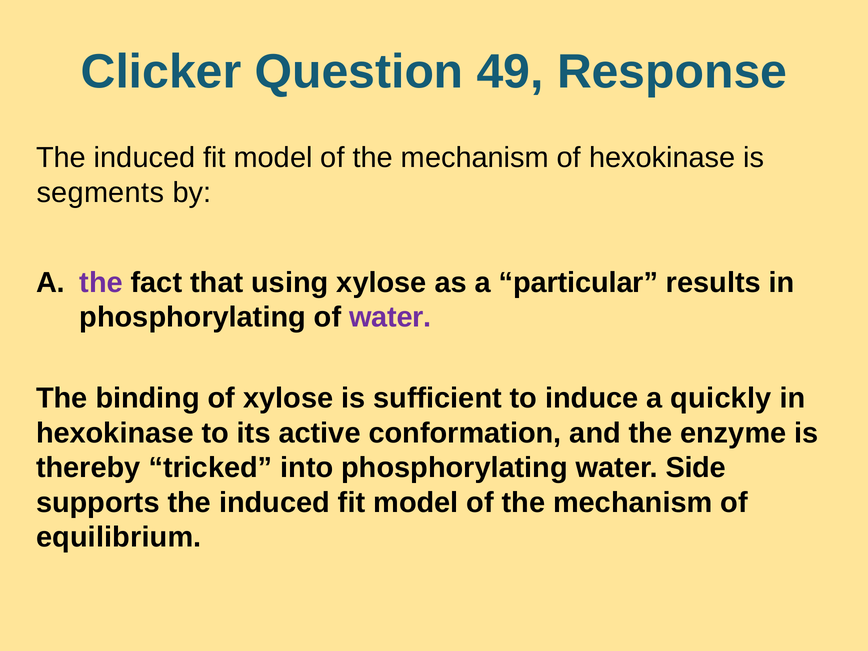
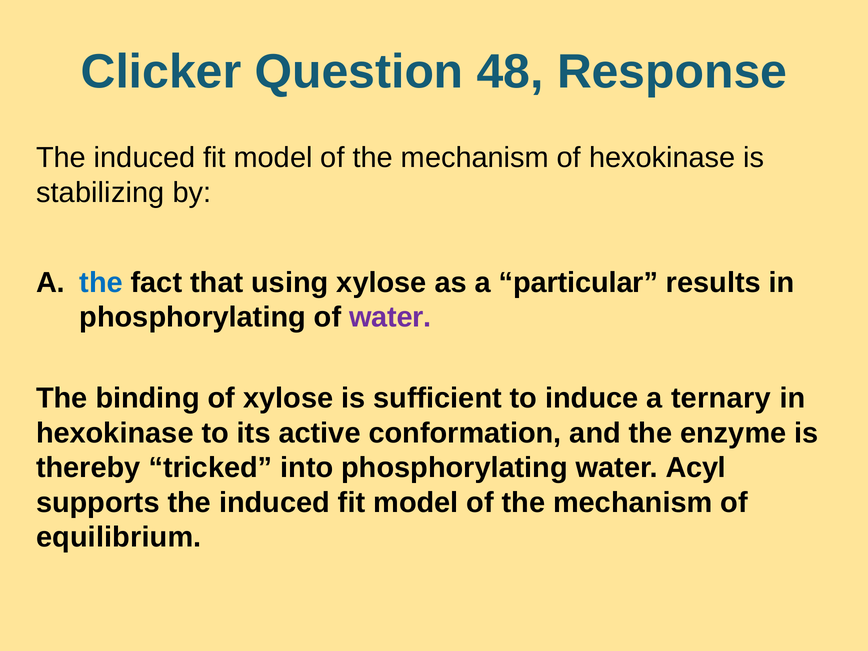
49: 49 -> 48 (510, 72)
segments: segments -> stabilizing (100, 193)
the colour: purple -> blue (101, 283)
quickly: quickly -> ternary (721, 398)
Side: Side -> Acyl (696, 468)
